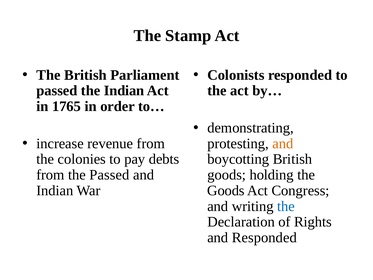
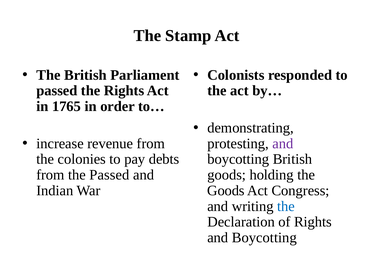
the Indian: Indian -> Rights (124, 91)
and colour: orange -> purple (283, 143)
Responded: Responded -> Boycotting (264, 237)
